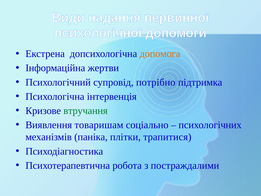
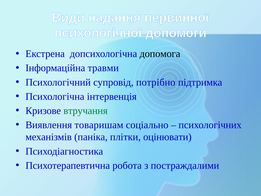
допомога colour: orange -> black (160, 54)
жертви: жертви -> травми (103, 68)
трапитися: трапитися -> оцінювати (167, 137)
